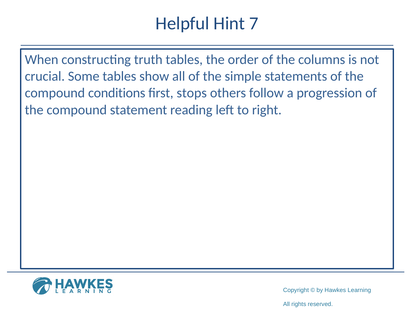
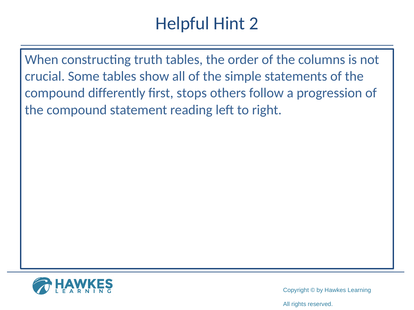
7: 7 -> 2 (254, 23)
conditions: conditions -> differently (117, 93)
